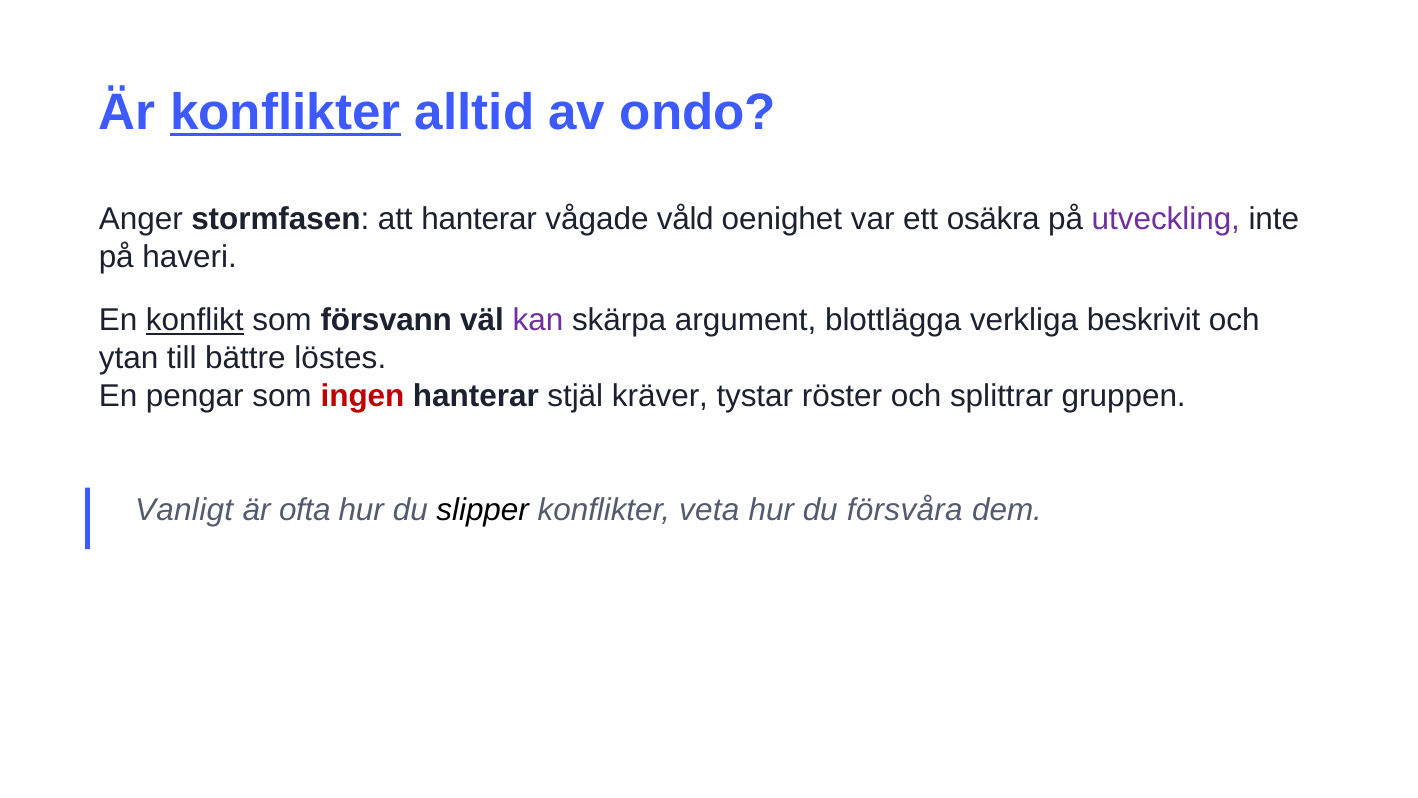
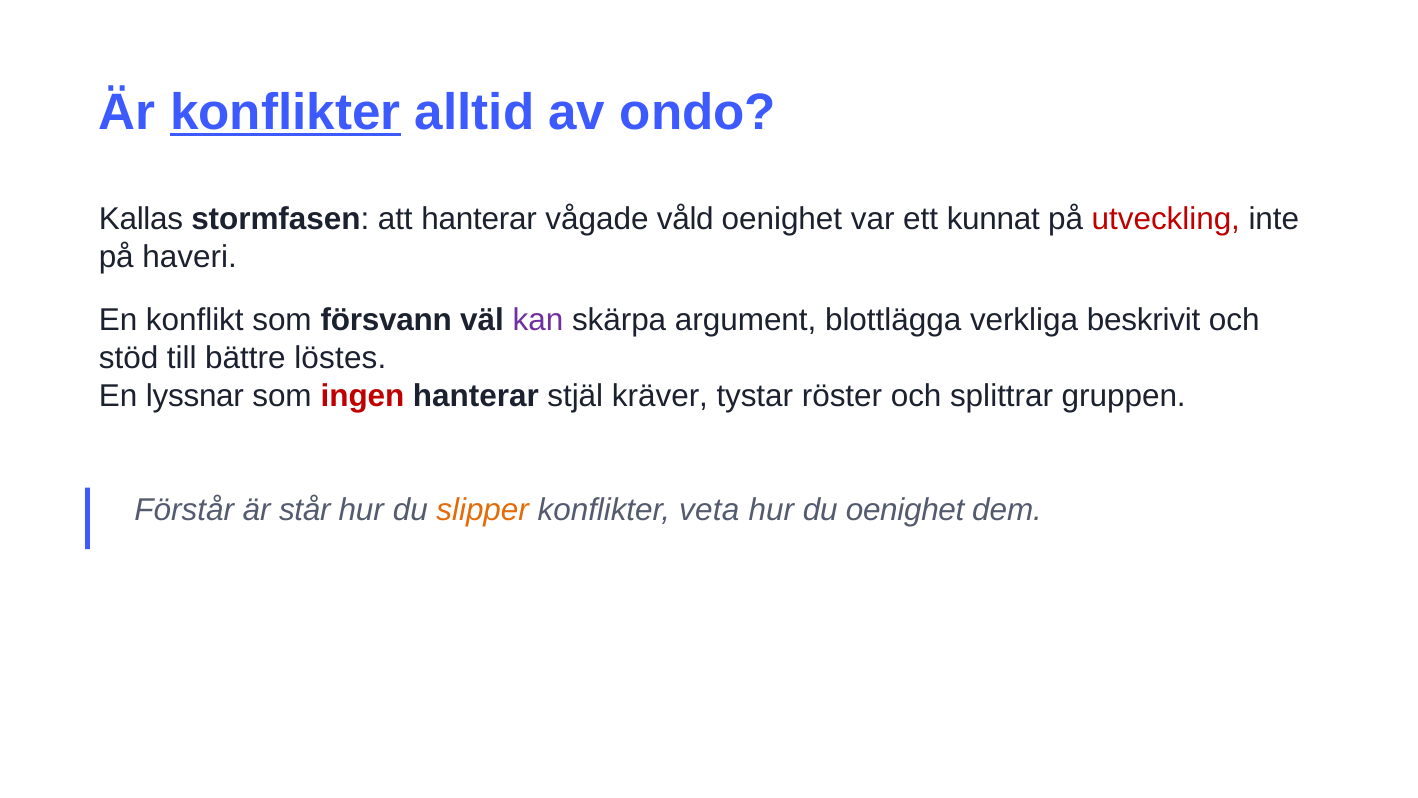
Anger: Anger -> Kallas (141, 220)
osäkra: osäkra -> kunnat (993, 220)
utveckling colour: purple -> red (1166, 220)
konflikt underline: present -> none (195, 320)
ytan: ytan -> stöd (129, 358)
pengar: pengar -> lyssnar (195, 396)
Vanligt: Vanligt -> Förstår (184, 510)
ofta: ofta -> står (305, 510)
slipper colour: black -> orange (483, 510)
du försvåra: försvåra -> oenighet (905, 510)
